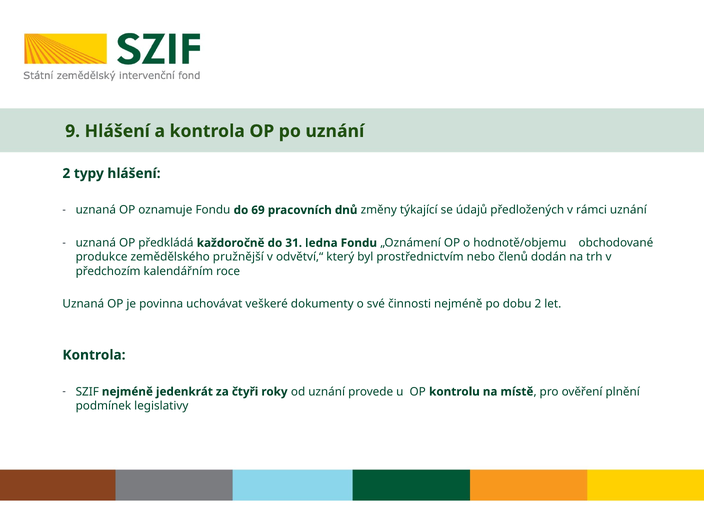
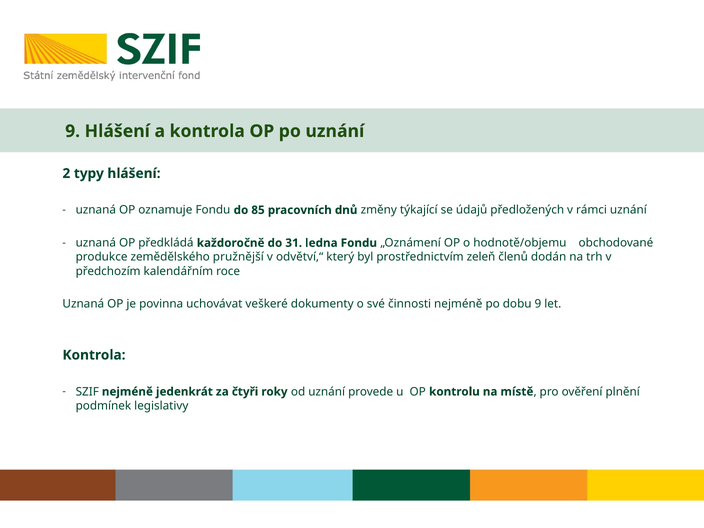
69: 69 -> 85 (258, 210)
nebo: nebo -> zeleň (481, 257)
dobu 2: 2 -> 9 (538, 304)
